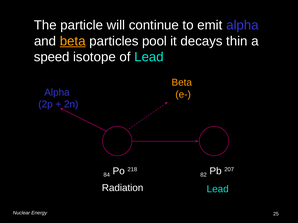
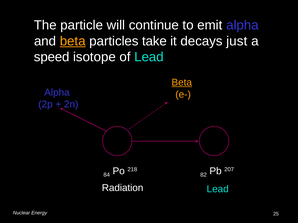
pool: pool -> take (154, 41)
thin: thin -> just (237, 41)
Beta underline: none -> present (182, 83)
